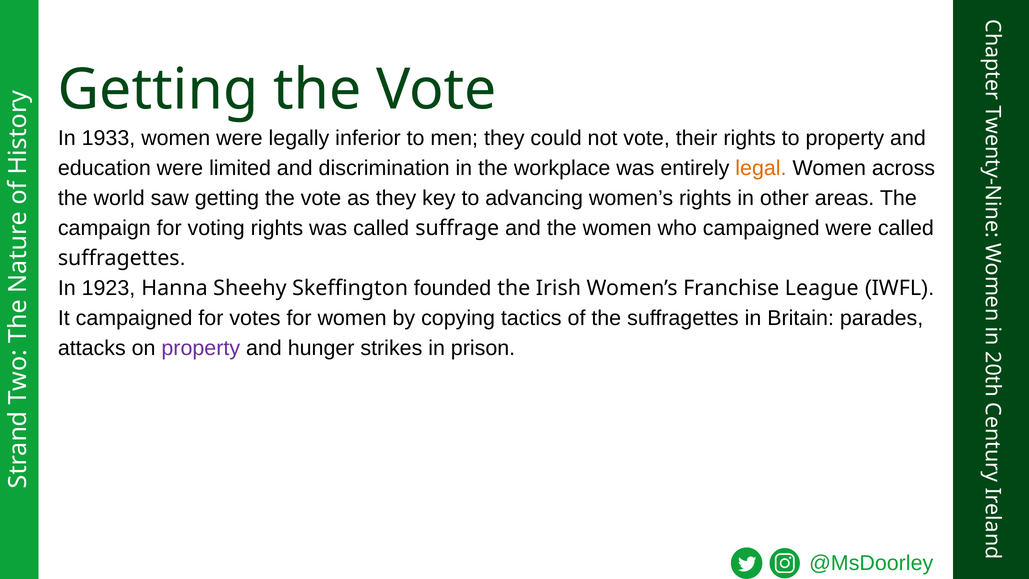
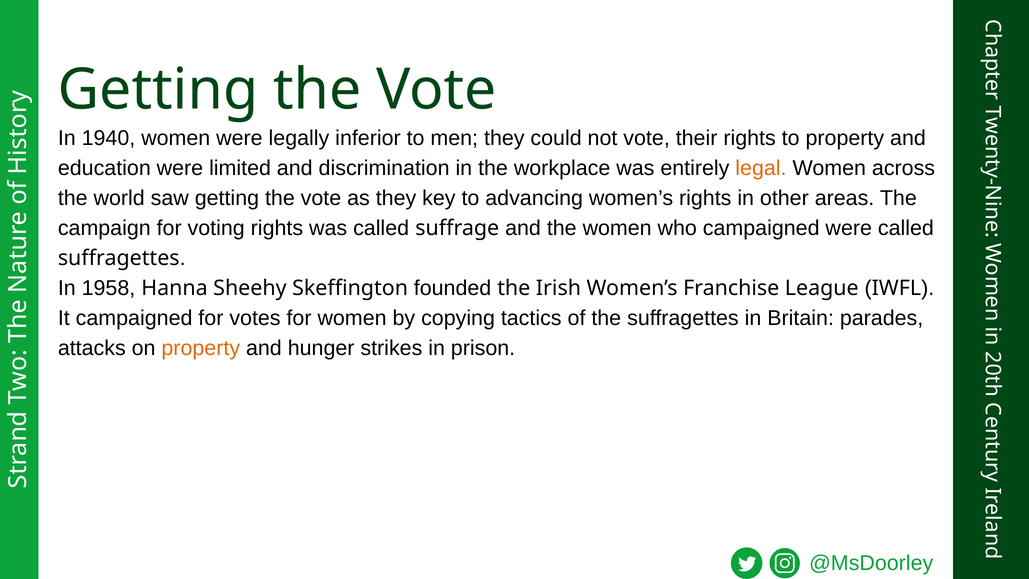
1933: 1933 -> 1940 (108, 138)
1923: 1923 -> 1958 (108, 288)
property colour: purple -> orange (201, 348)
